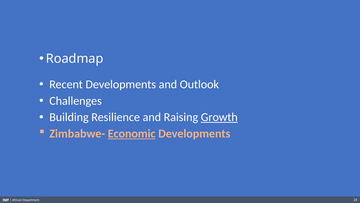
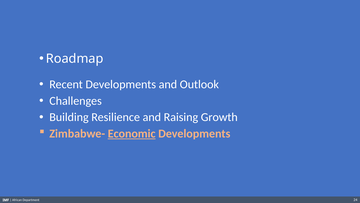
Growth underline: present -> none (219, 117)
